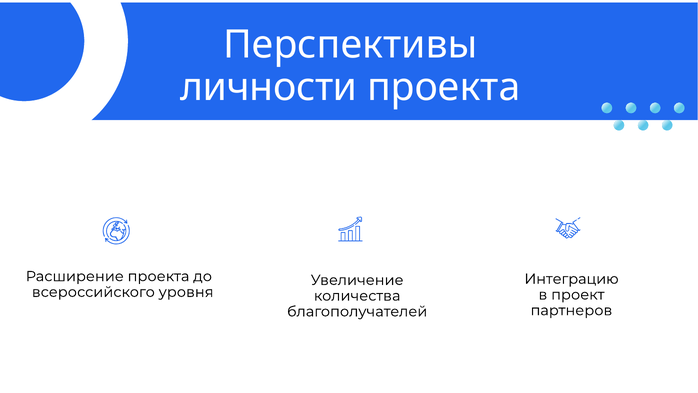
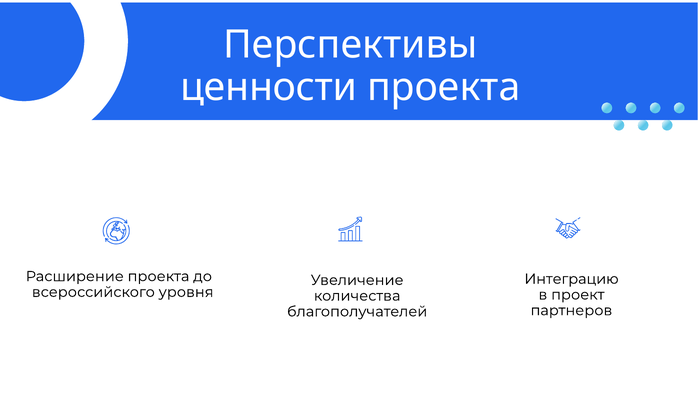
личности: личности -> ценности (269, 87)
